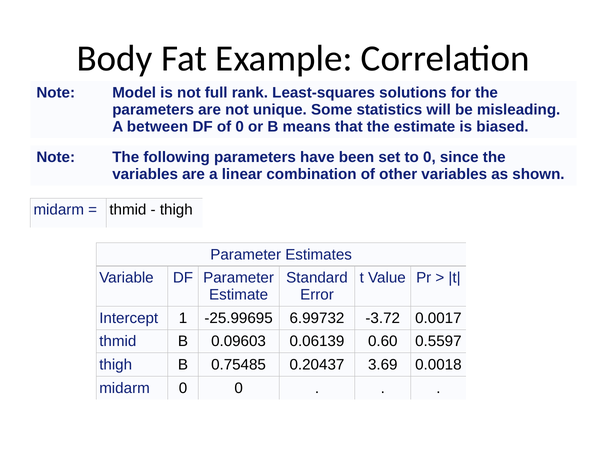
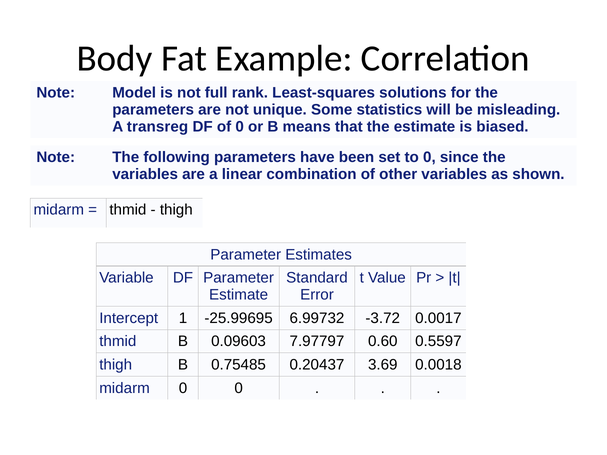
between: between -> transreg (158, 127)
0.06139: 0.06139 -> 7.97797 (317, 342)
